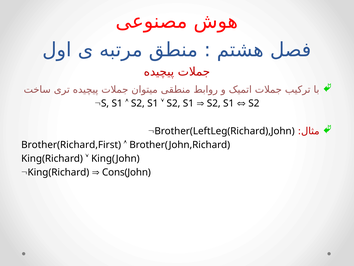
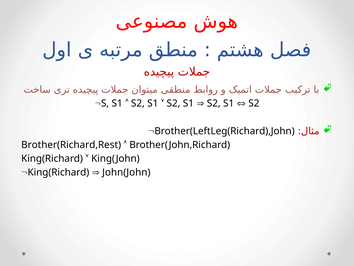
Brother(Richard,First: Brother(Richard,First -> Brother(Richard,Rest (71, 145)
Cons(John: Cons(John -> John(John (126, 172)
